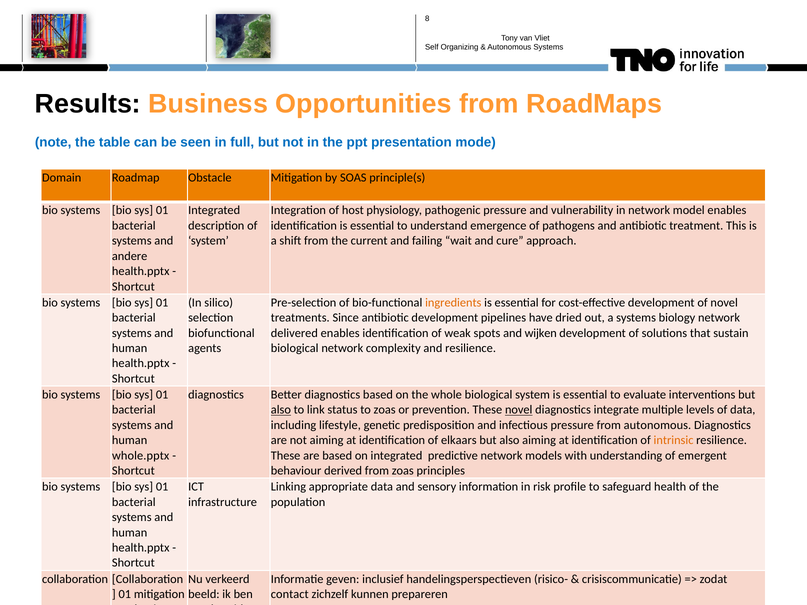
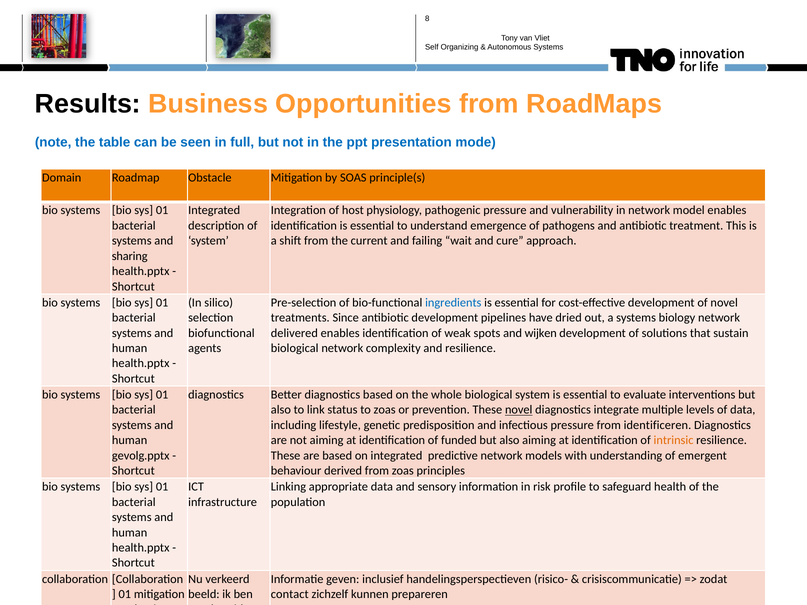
andere: andere -> sharing (130, 256)
ingredients colour: orange -> blue (453, 303)
also underline: present -> none (281, 410)
from autonomous: autonomous -> identificeren (657, 425)
of elkaars: elkaars -> funded (459, 441)
whole.pptx: whole.pptx -> gevolg.pptx (141, 456)
